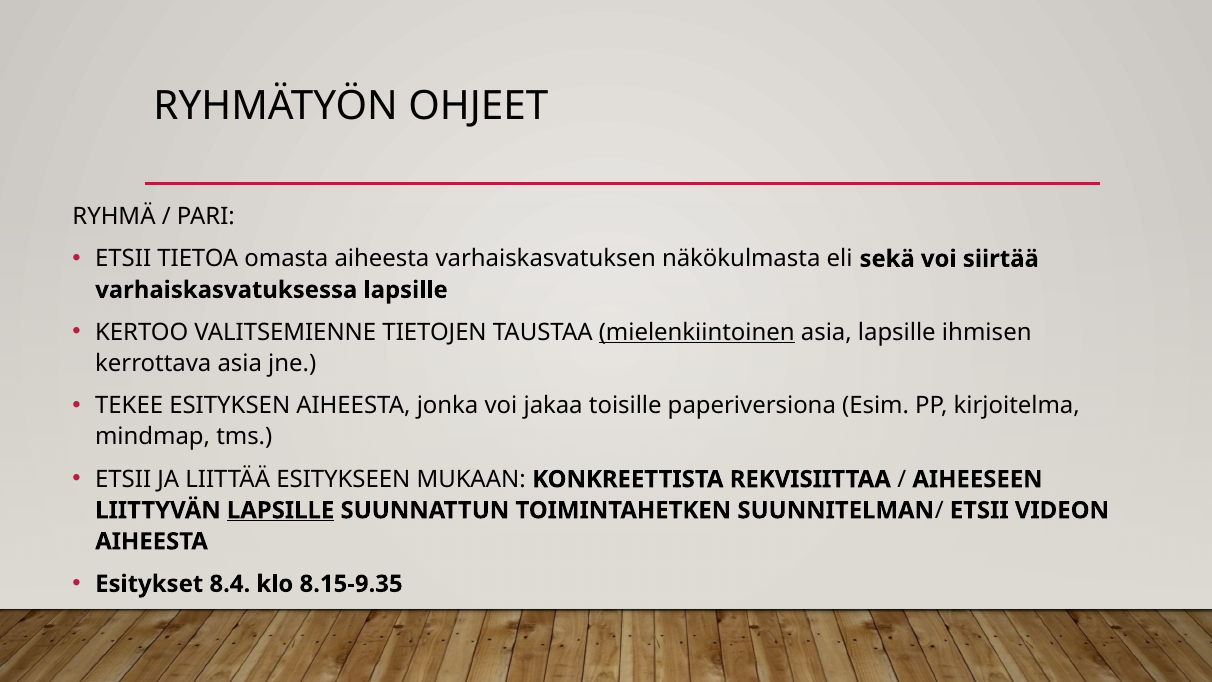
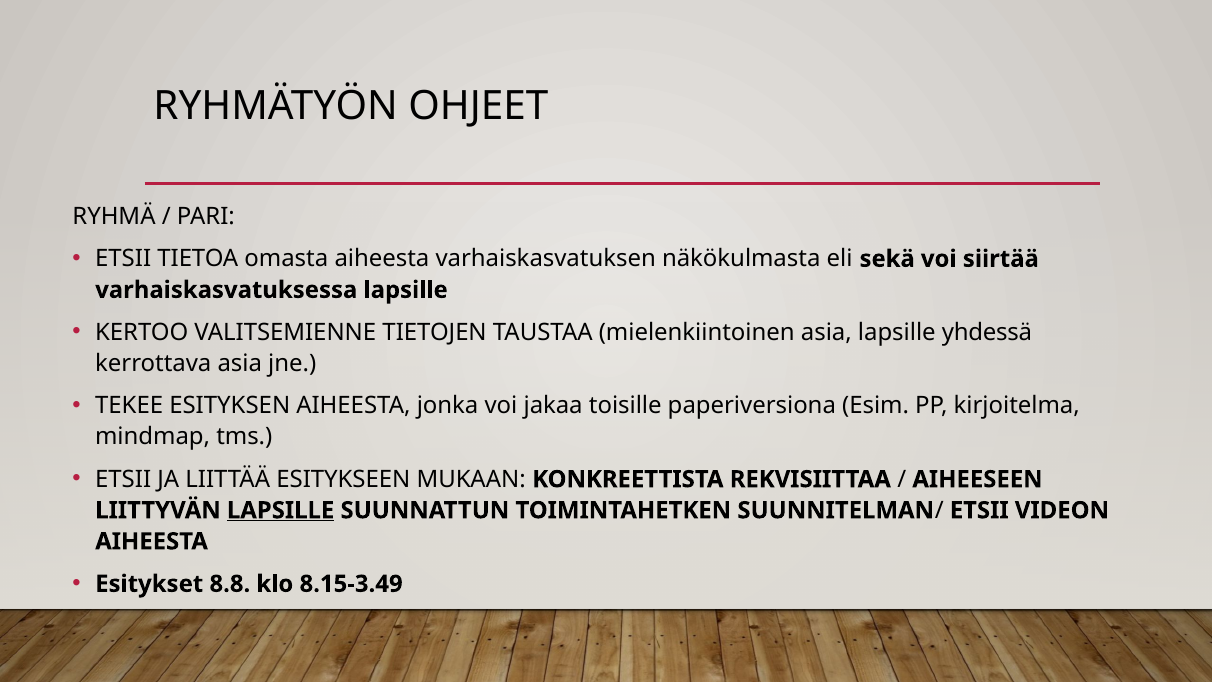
mielenkiintoinen underline: present -> none (697, 332)
ihmisen: ihmisen -> yhdessä (987, 332)
8.4: 8.4 -> 8.8 (230, 584)
8.15-9.35: 8.15-9.35 -> 8.15-3.49 (351, 584)
